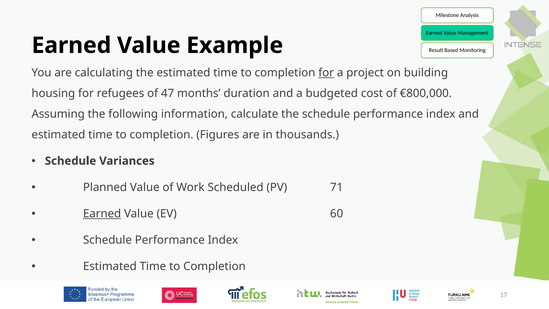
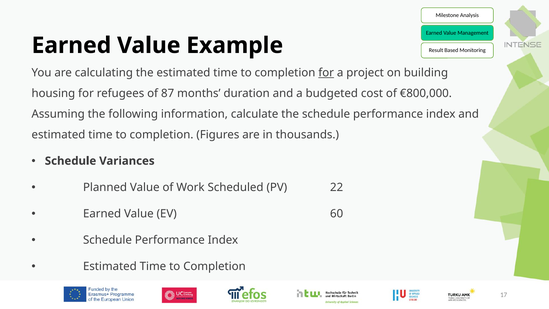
47: 47 -> 87 (168, 93)
71: 71 -> 22 (337, 187)
Earned underline: present -> none (102, 213)
